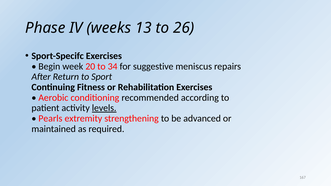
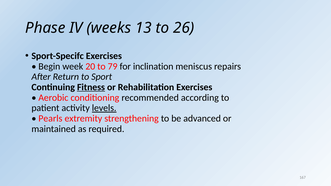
34: 34 -> 79 (113, 66)
suggestive: suggestive -> inclination (153, 66)
Fitness underline: none -> present (91, 87)
